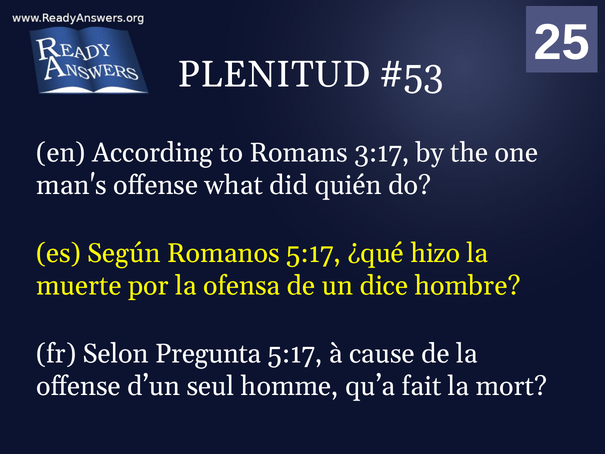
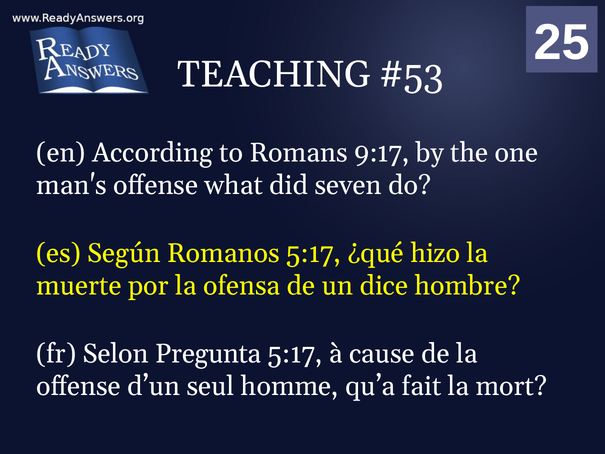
PLENITUD: PLENITUD -> TEACHING (274, 75)
3:17: 3:17 -> 9:17 (382, 153)
quién: quién -> seven (348, 185)
